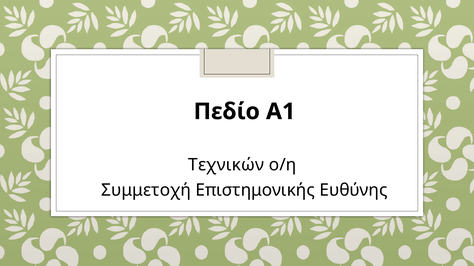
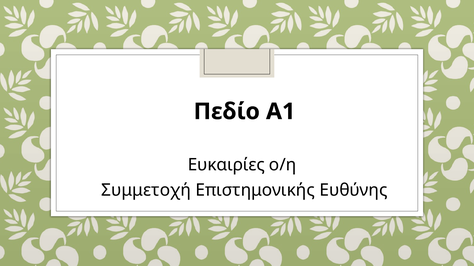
Τεχνικών: Τεχνικών -> Ευκαιρίες (226, 165)
